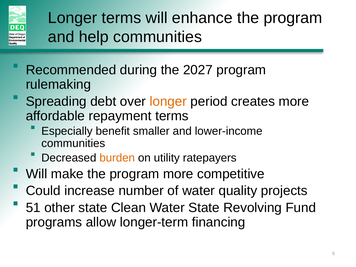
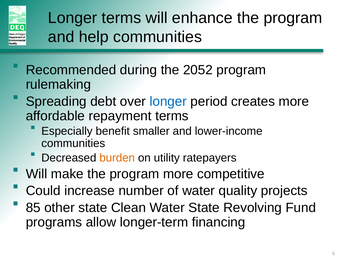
2027: 2027 -> 2052 (198, 70)
longer colour: orange -> blue (168, 101)
51: 51 -> 85 (33, 208)
